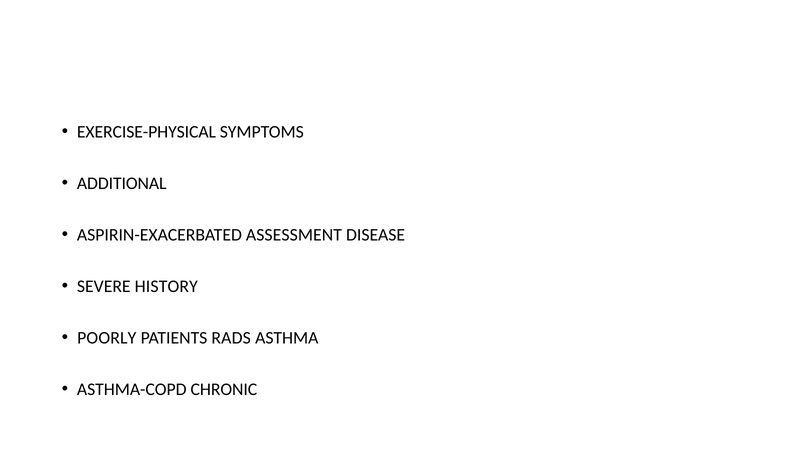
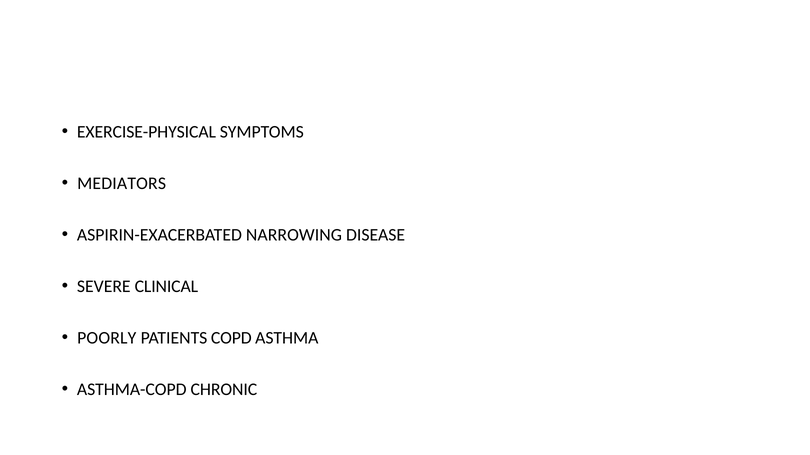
ADDITIONAL: ADDITIONAL -> MEDIATORS (122, 184)
ASSESSMENT: ASSESSMENT -> NARROWING (294, 235)
HISTORY: HISTORY -> CLINICAL (166, 287)
RADS: RADS -> COPD (231, 338)
